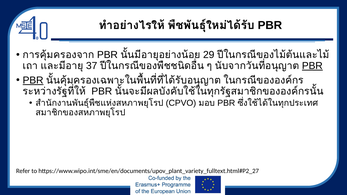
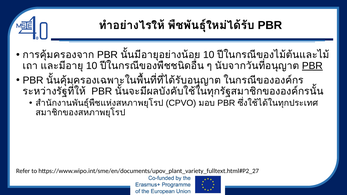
29: 29 -> 10 (209, 55)
37: 37 -> 10 (92, 66)
PBR underline: present -> none (33, 80)
